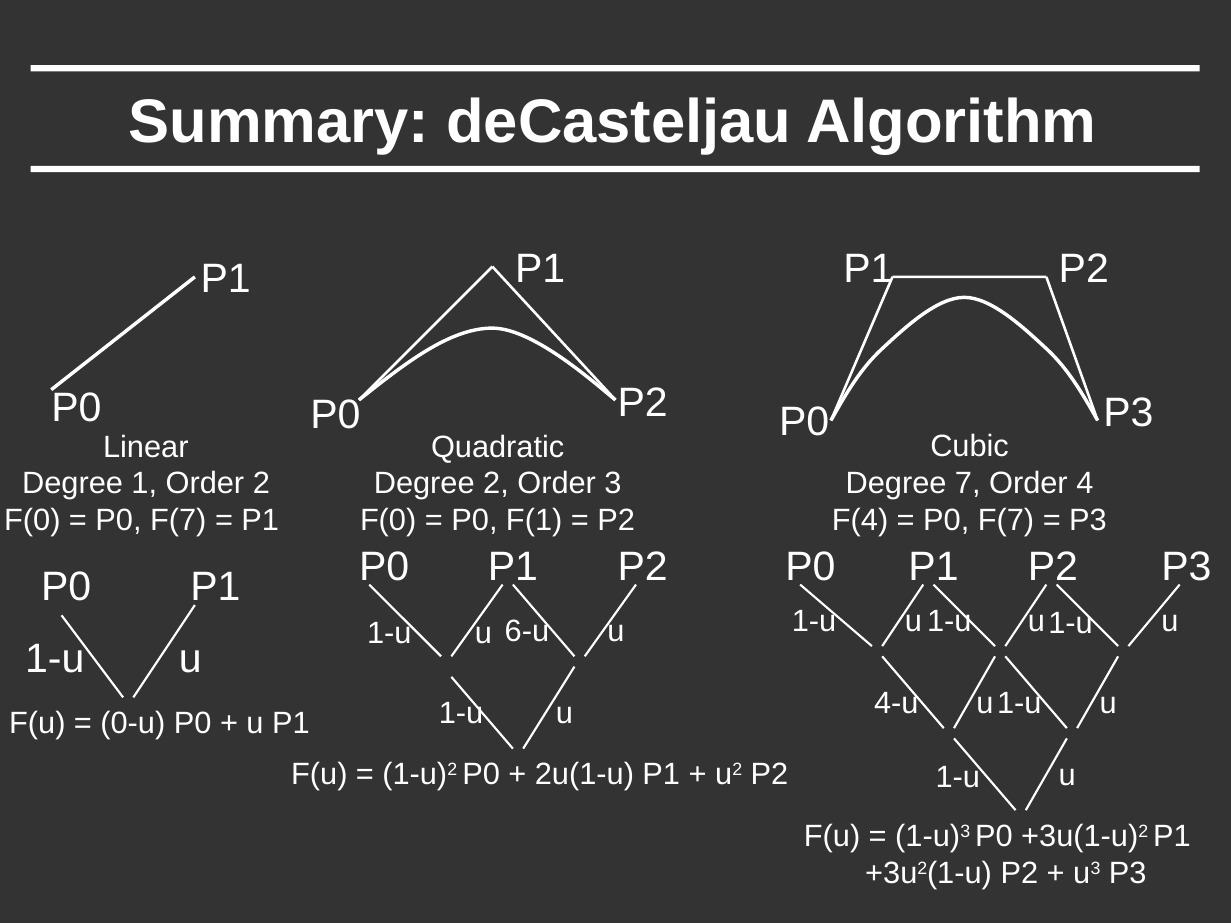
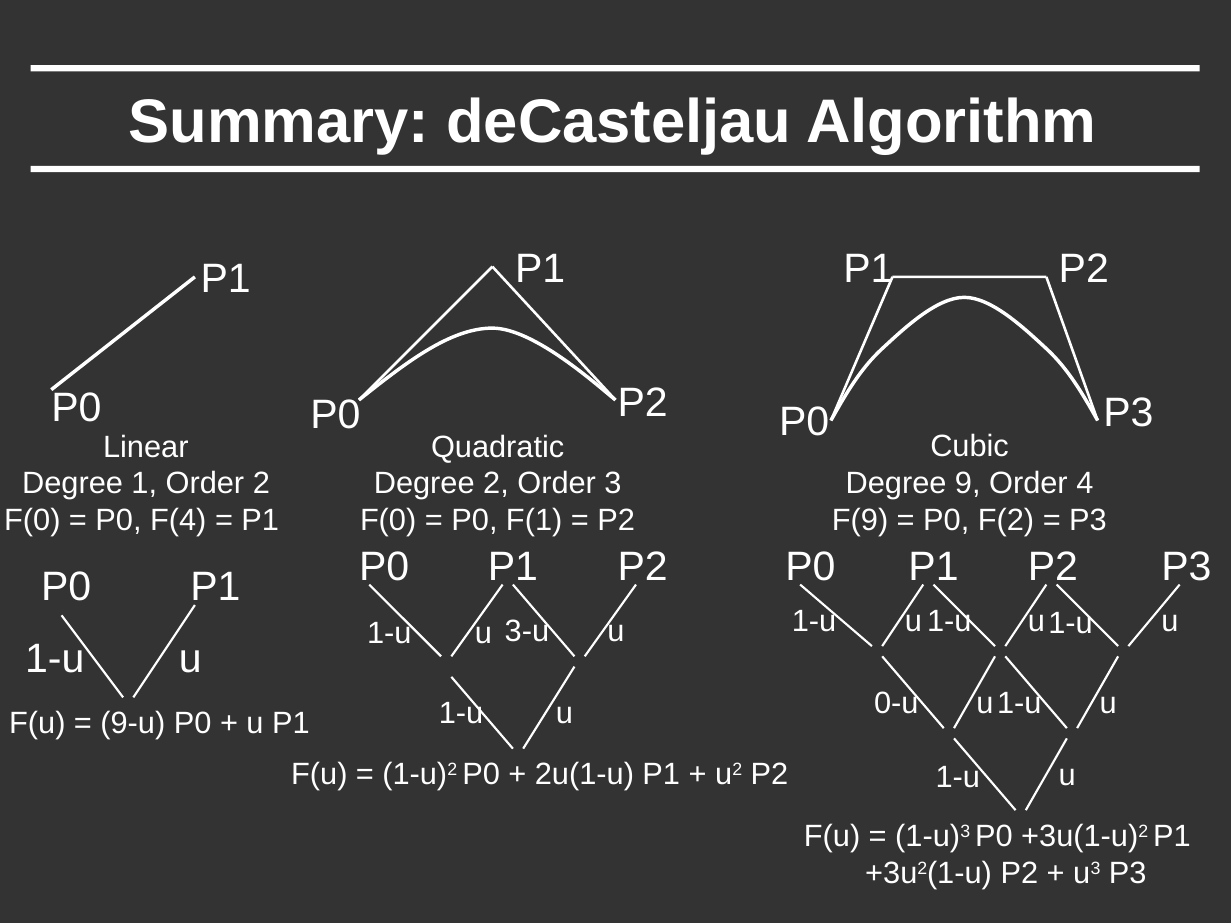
7: 7 -> 9 (968, 484)
F(4: F(4 -> F(9 (860, 521)
F(7: F(7 -> F(2 (1006, 521)
F(7: F(7 -> F(4 (178, 521)
6-u: 6-u -> 3-u (527, 632)
4-u: 4-u -> 0-u (896, 703)
0-u: 0-u -> 9-u (133, 724)
